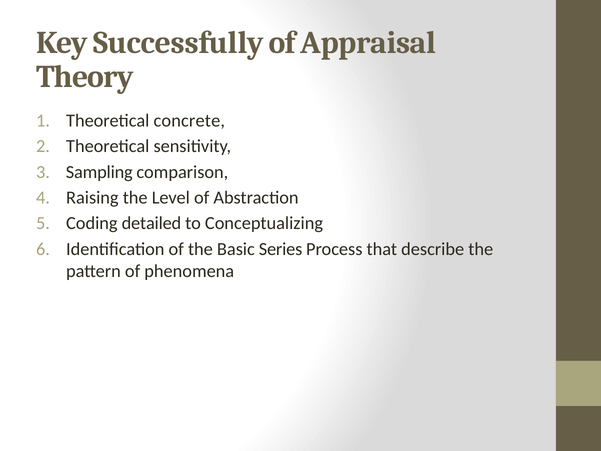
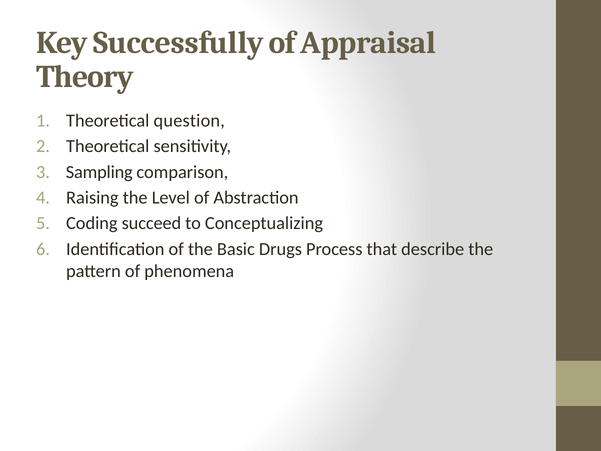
concrete: concrete -> question (189, 120)
detailed: detailed -> succeed (151, 223)
Series: Series -> Drugs (280, 249)
